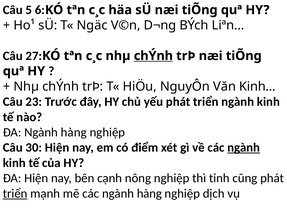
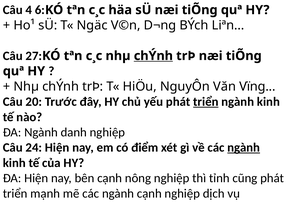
5: 5 -> 4 (29, 10)
Văn Kinh: Kinh -> Vïng (257, 87)
23: 23 -> 20 (34, 102)
triển underline: none -> present (206, 102)
ĐA Ngành hàng: hàng -> danh (74, 132)
30: 30 -> 24 (34, 148)
triển underline: present -> none (15, 194)
các ngành hàng: hàng -> cạnh (149, 194)
